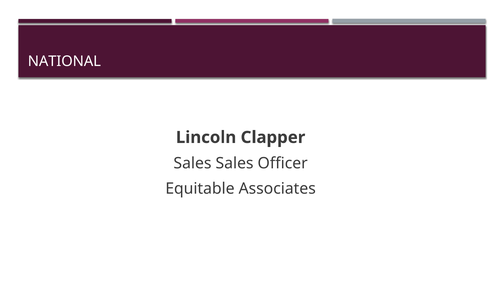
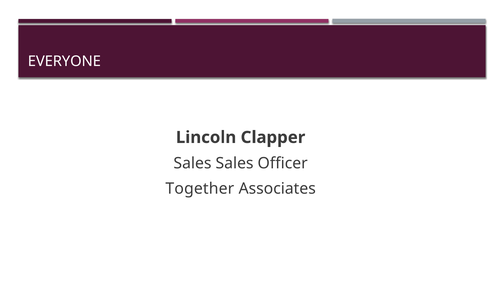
NATIONAL: NATIONAL -> EVERYONE (64, 61)
Equitable: Equitable -> Together (200, 188)
